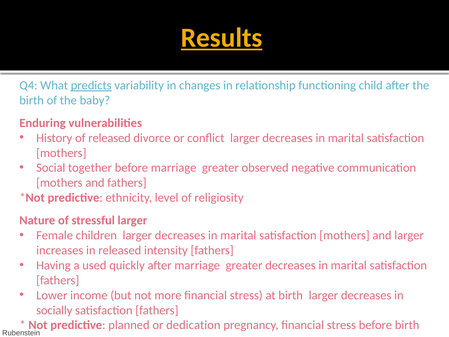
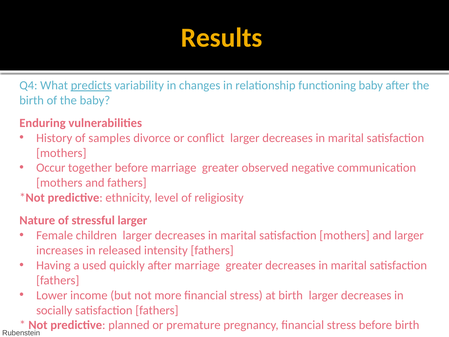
Results underline: present -> none (222, 38)
functioning child: child -> baby (371, 85)
of released: released -> samples (109, 138)
Social: Social -> Occur (51, 168)
dedication: dedication -> premature (193, 325)
